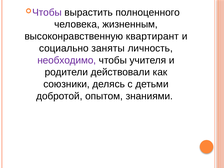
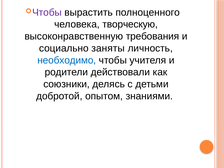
жизненным: жизненным -> творческую (130, 24)
квартирант: квартирант -> требования (153, 36)
необходимо colour: purple -> blue (67, 60)
